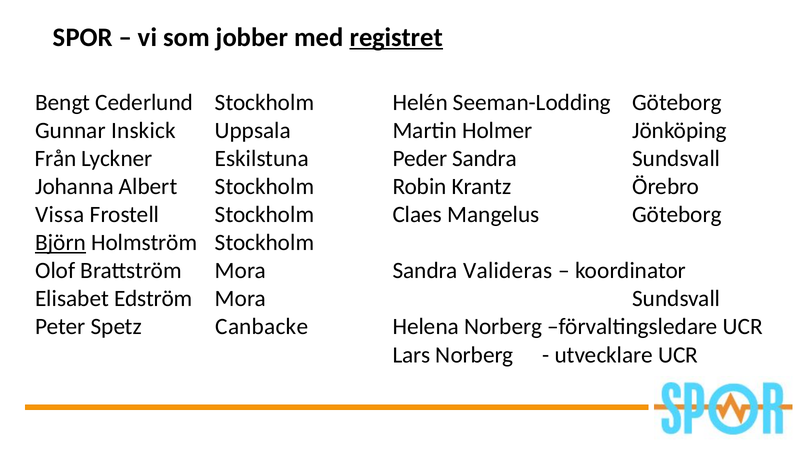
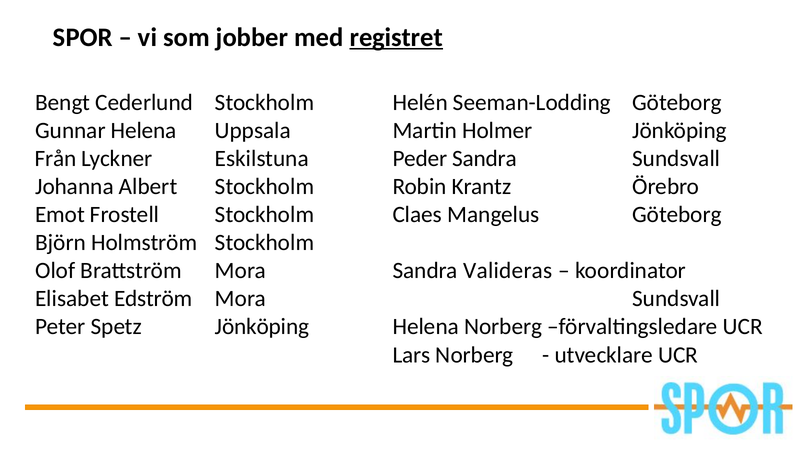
Gunnar Inskick: Inskick -> Helena (144, 131)
Vissa: Vissa -> Emot (60, 214)
Björn underline: present -> none (61, 242)
Spetz Canbacke: Canbacke -> Jönköping (262, 326)
